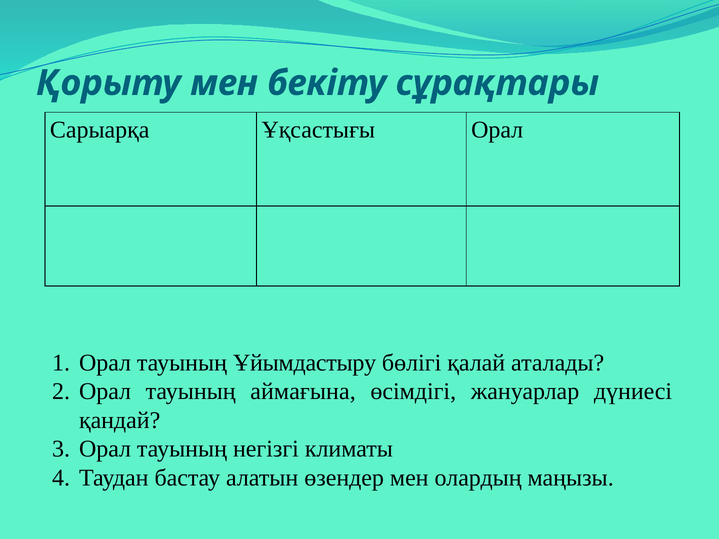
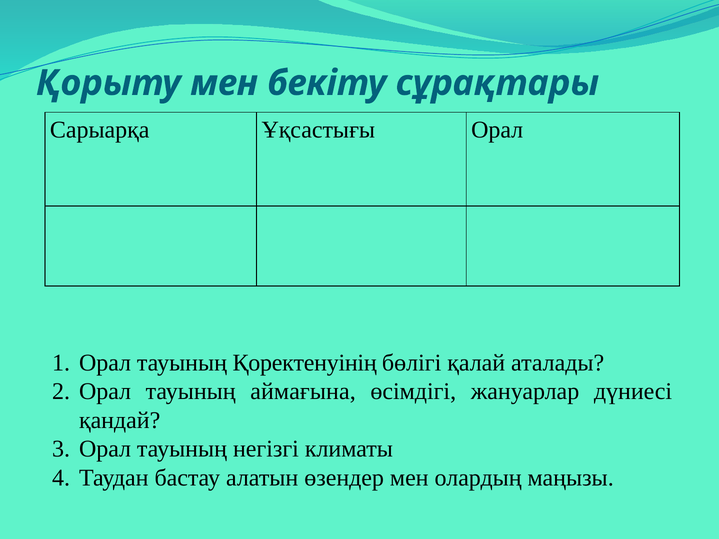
Ұйымдастыру: Ұйымдастыру -> Қоректенуінің (305, 363)
